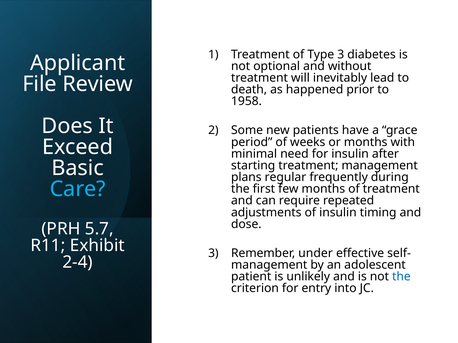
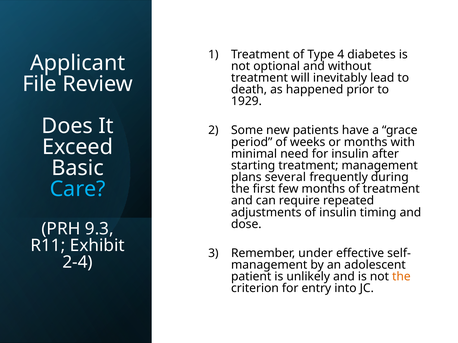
Type 3: 3 -> 4 (341, 55)
1958: 1958 -> 1929 (246, 101)
regular: regular -> several (285, 177)
5.7: 5.7 -> 9.3 (99, 229)
the colour: blue -> orange (401, 277)
